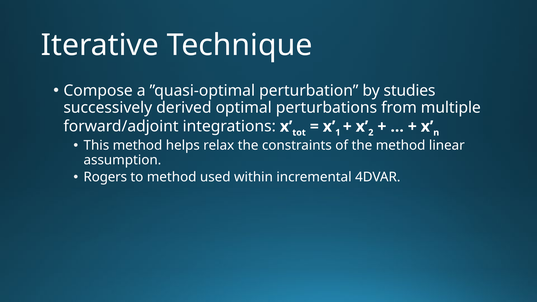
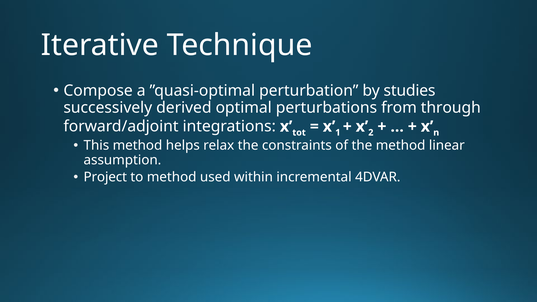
multiple: multiple -> through (451, 108)
Rogers: Rogers -> Project (105, 177)
